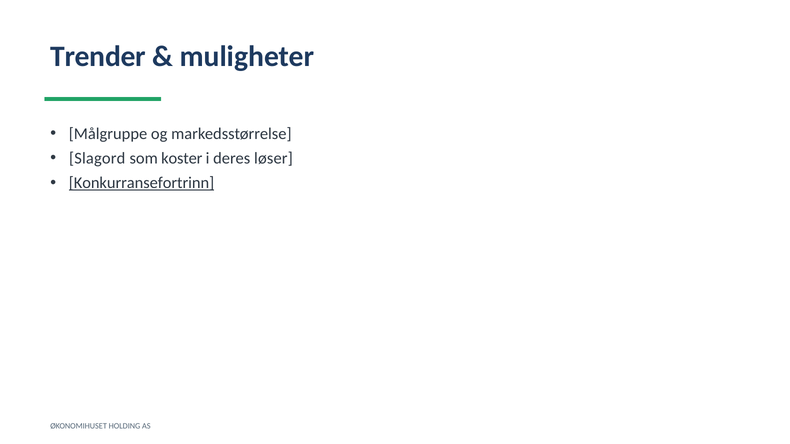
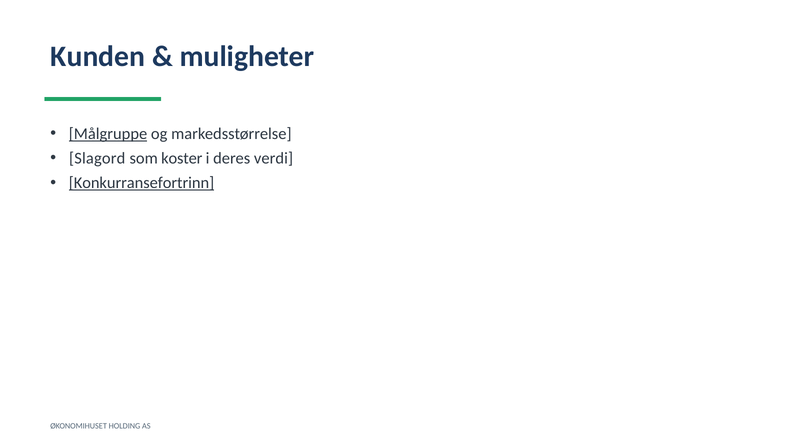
Trender: Trender -> Kunden (98, 56)
Målgruppe underline: none -> present (108, 134)
løser: løser -> verdi (273, 159)
